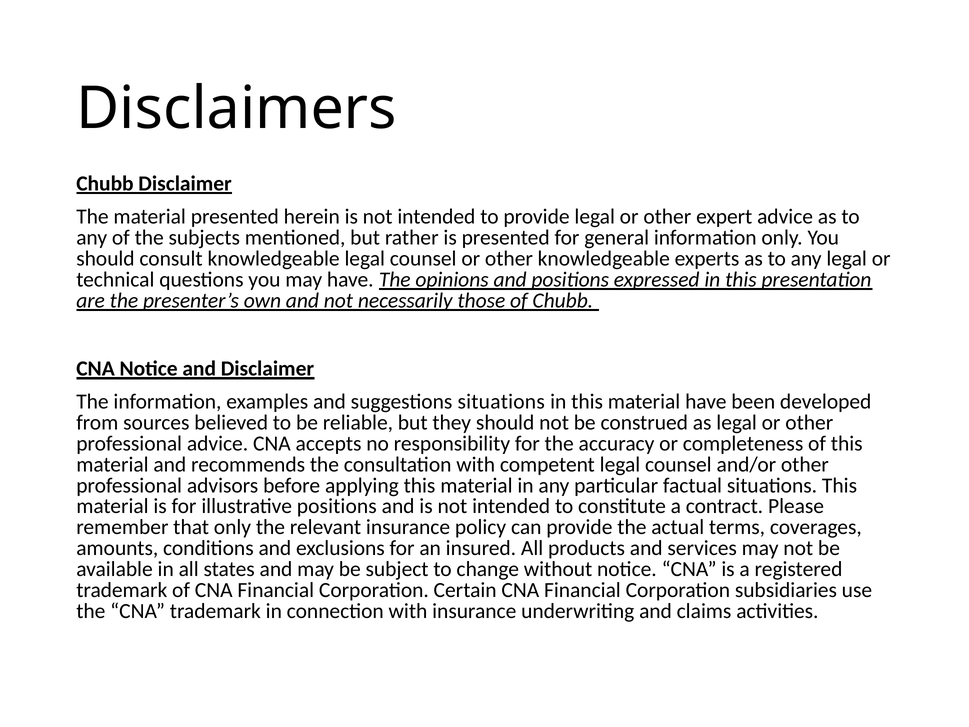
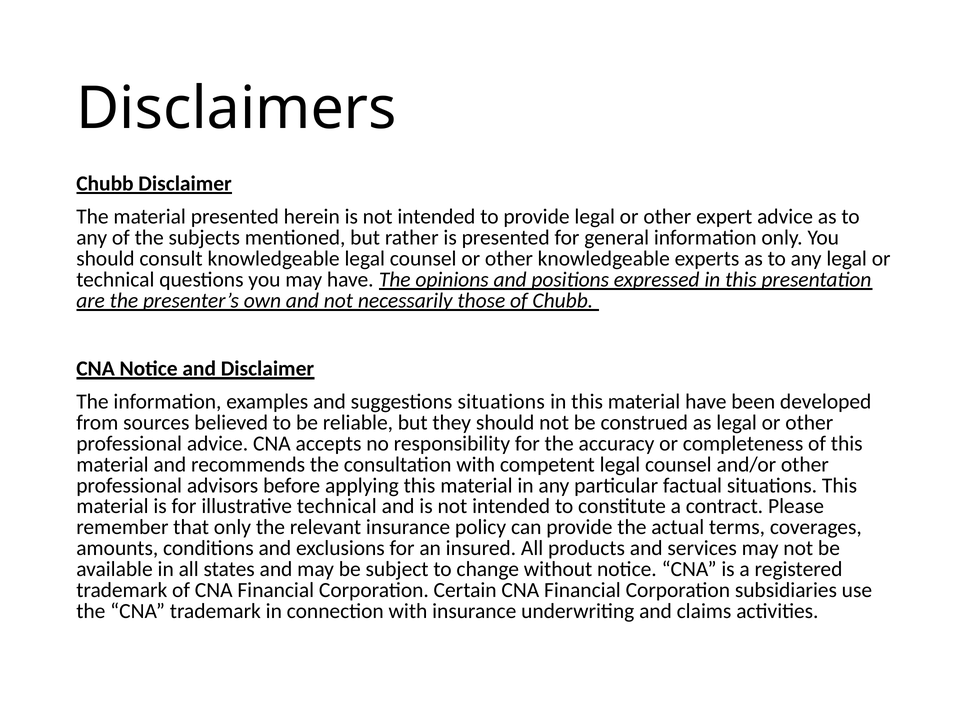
illustrative positions: positions -> technical (337, 506)
